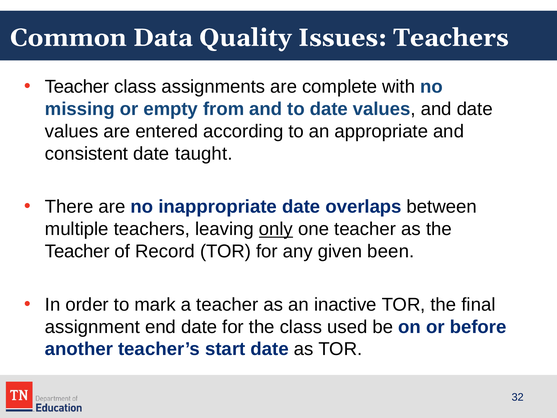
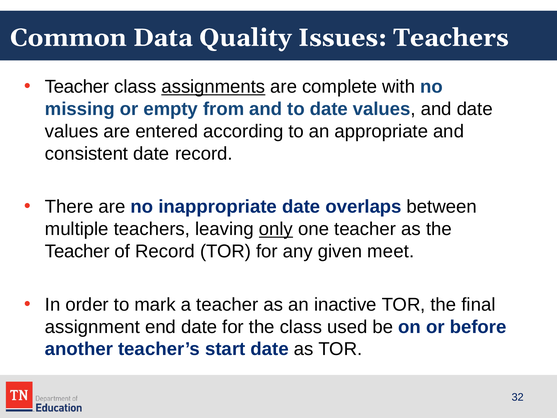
assignments underline: none -> present (213, 87)
date taught: taught -> record (204, 154)
been: been -> meet (391, 251)
